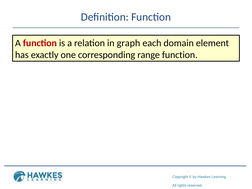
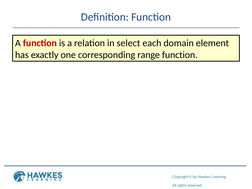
graph: graph -> select (128, 43)
